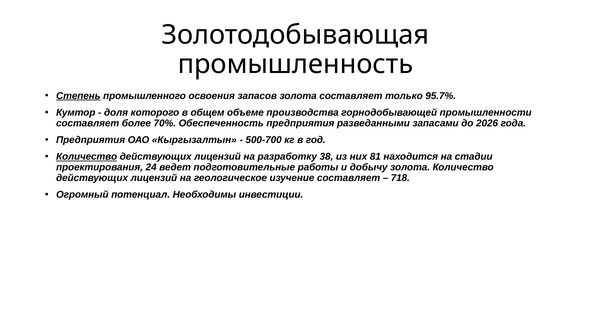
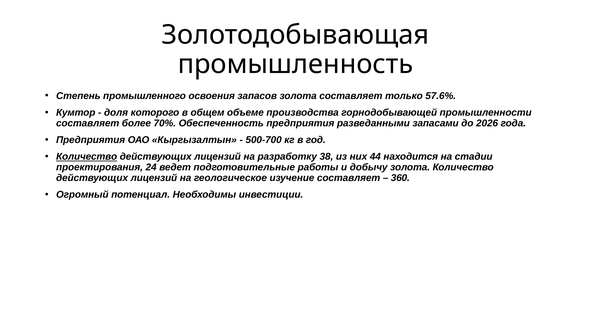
Степень underline: present -> none (78, 96)
95.7%: 95.7% -> 57.6% (441, 96)
81: 81 -> 44 (375, 157)
718: 718 -> 360 (400, 178)
